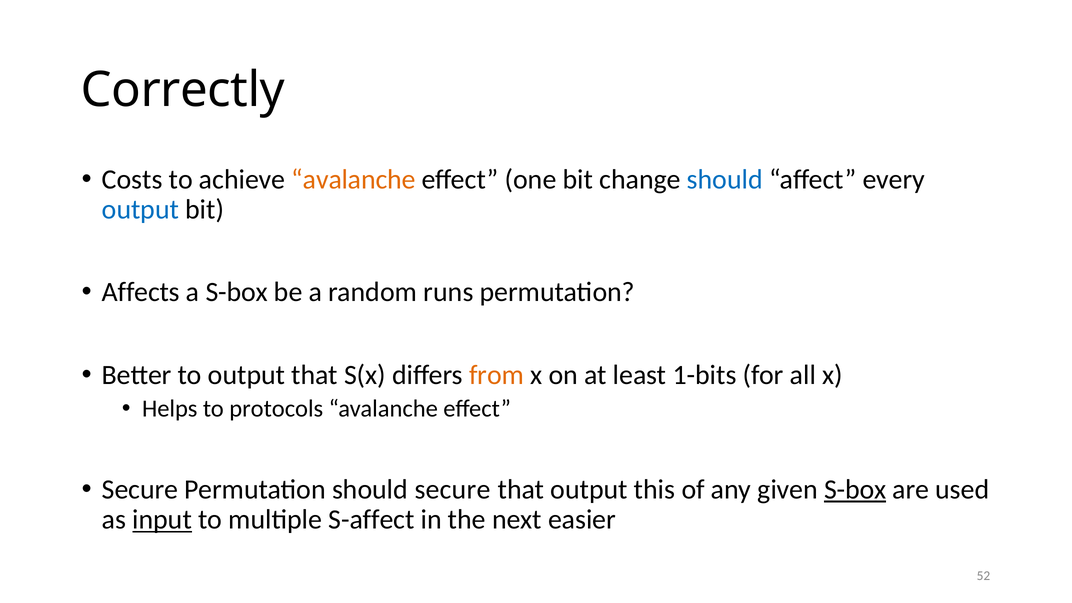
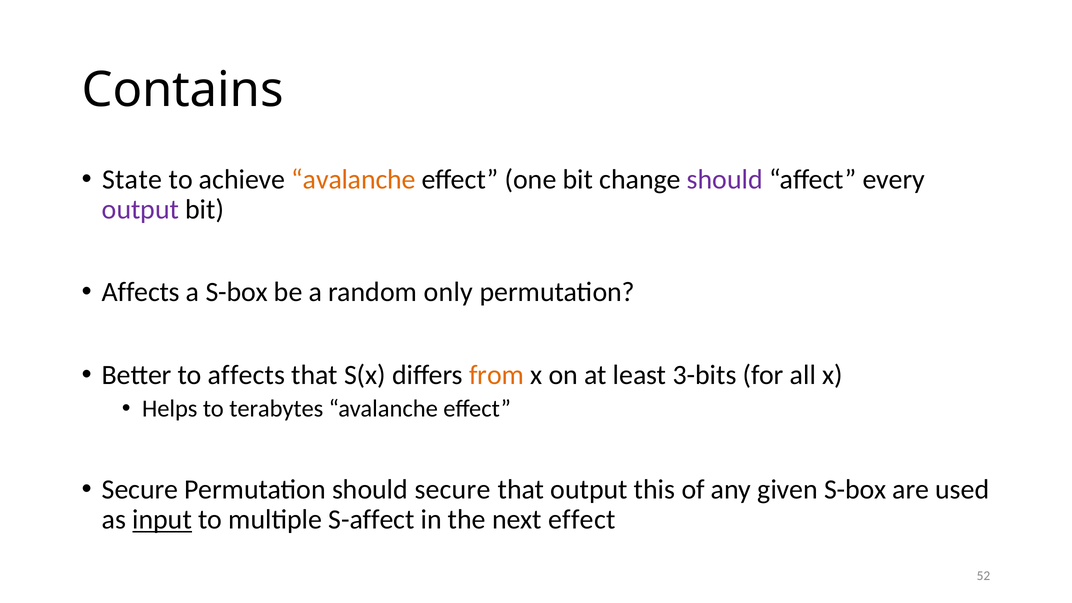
Correctly: Correctly -> Contains (183, 90)
Costs: Costs -> State (132, 179)
should colour: blue -> purple (725, 179)
output colour: blue -> purple (140, 210)
runs: runs -> only (448, 292)
to output: output -> affects (246, 375)
1-bits: 1-bits -> 3-bits (705, 375)
protocols: protocols -> terabytes (276, 409)
S-box underline: present -> none (855, 490)
next easier: easier -> effect (582, 520)
